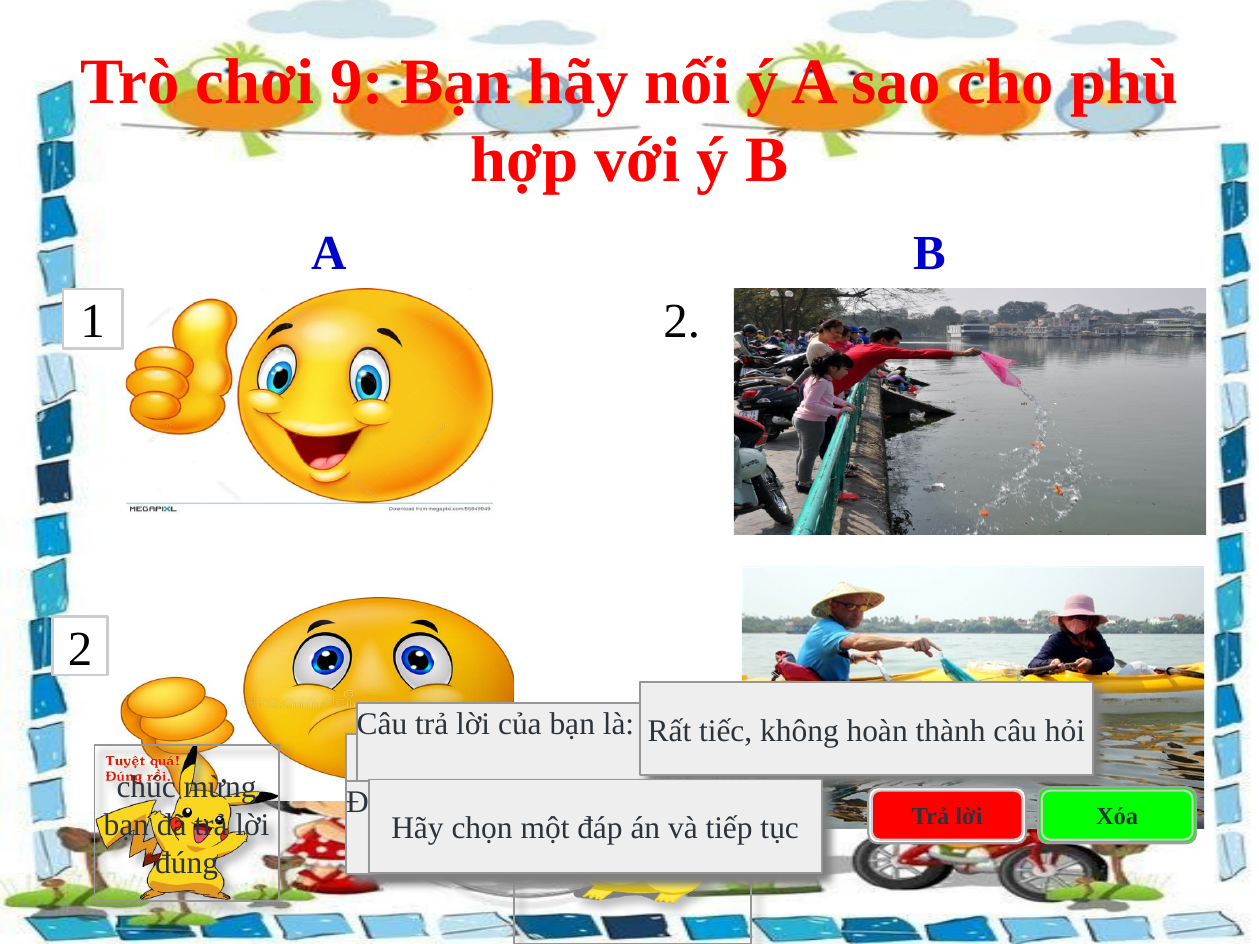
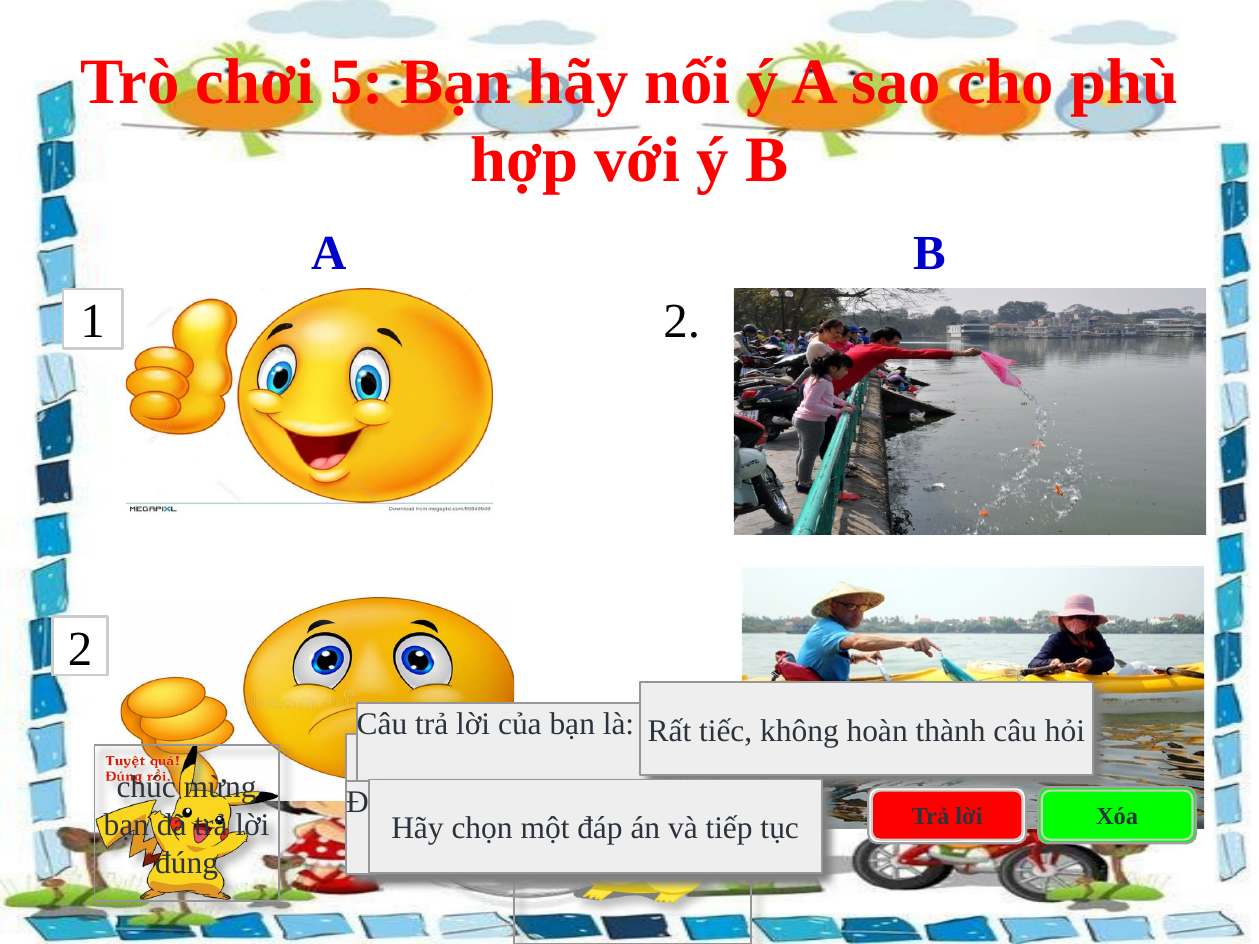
9: 9 -> 5 (357, 82)
